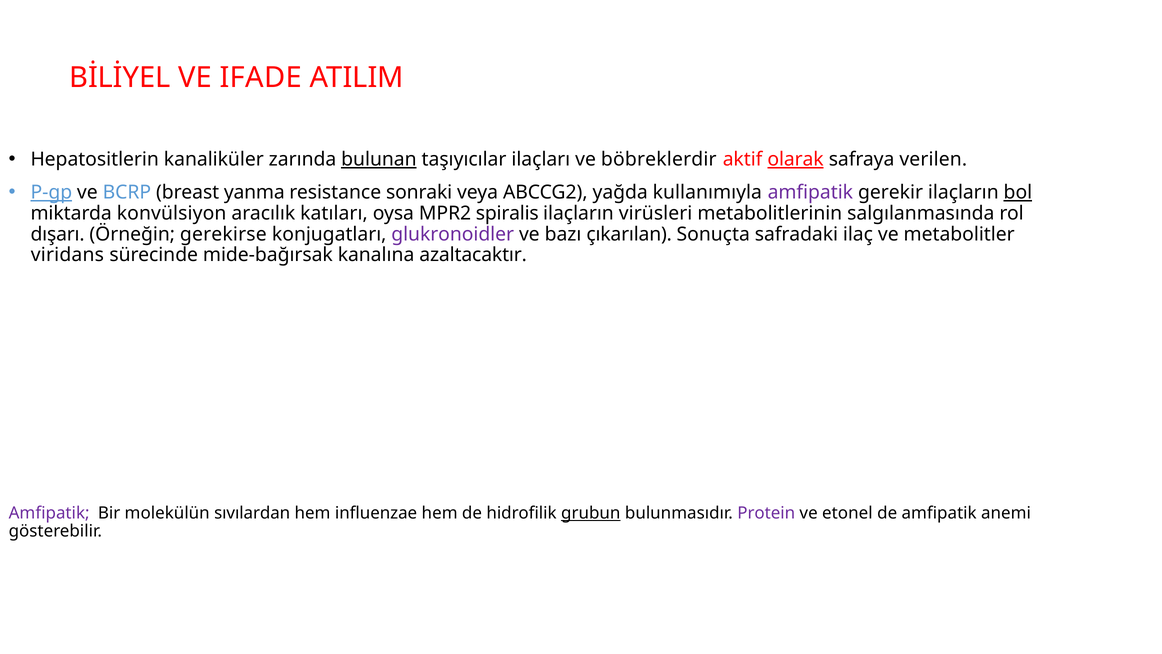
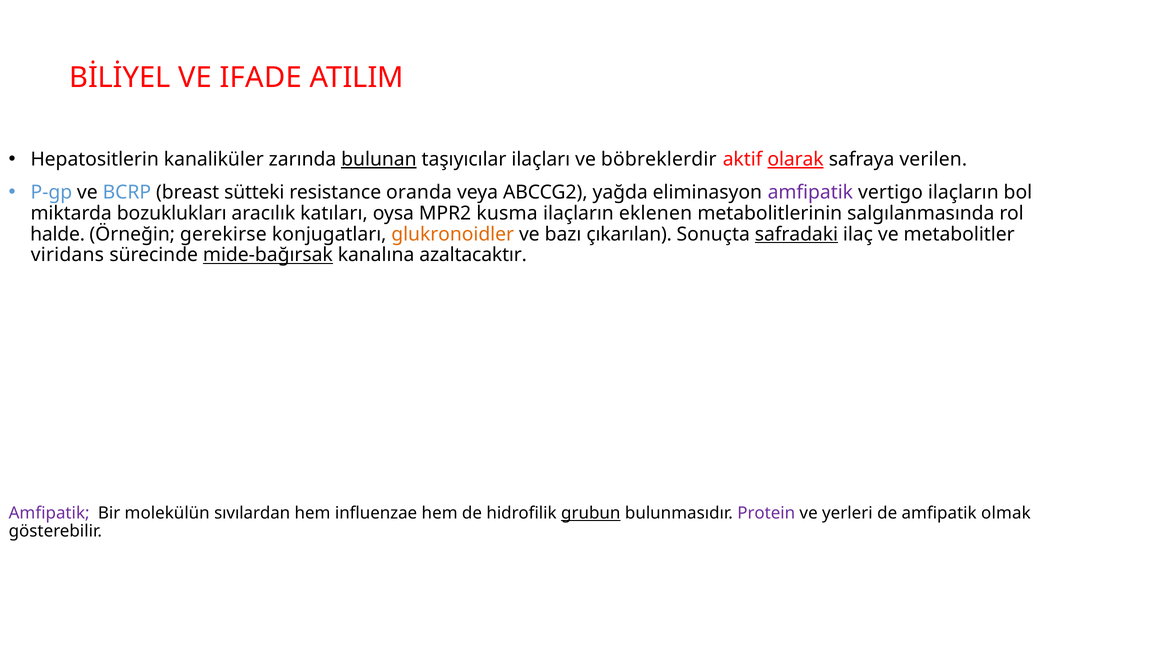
P-gp underline: present -> none (51, 192)
yanma: yanma -> sütteki (254, 192)
sonraki: sonraki -> oranda (419, 192)
kullanımıyla: kullanımıyla -> eliminasyon (707, 192)
gerekir: gerekir -> vertigo (890, 192)
bol underline: present -> none (1018, 192)
konvülsiyon: konvülsiyon -> bozuklukları (172, 213)
spiralis: spiralis -> kusma (507, 213)
virüsleri: virüsleri -> eklenen (656, 213)
dışarı: dışarı -> halde (58, 234)
glukronoidler colour: purple -> orange (453, 234)
safradaki underline: none -> present (796, 234)
mide-bağırsak underline: none -> present (268, 255)
etonel: etonel -> yerleri (847, 513)
anemi: anemi -> olmak (1006, 513)
